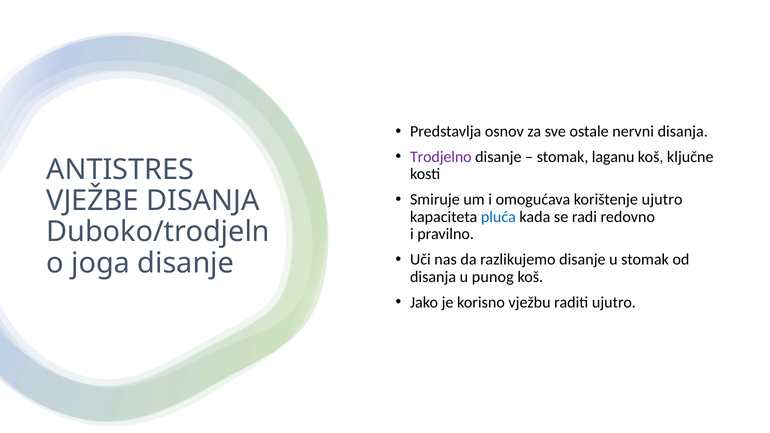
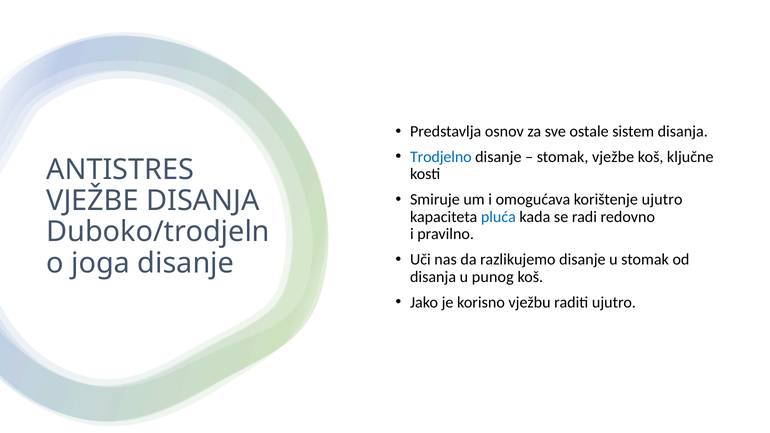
nervni: nervni -> sistem (633, 131)
Trodjelno colour: purple -> blue (441, 157)
stomak laganu: laganu -> vježbe (613, 157)
